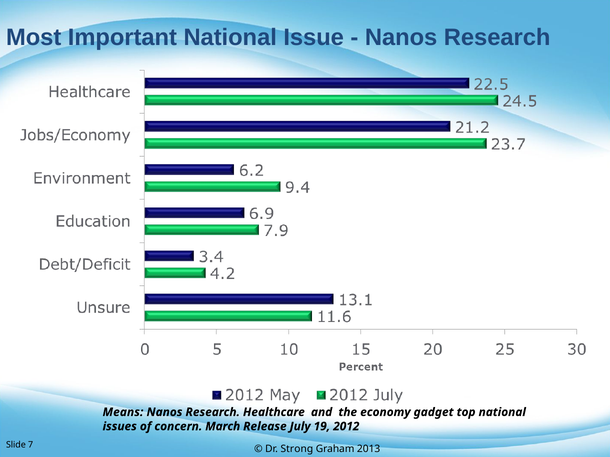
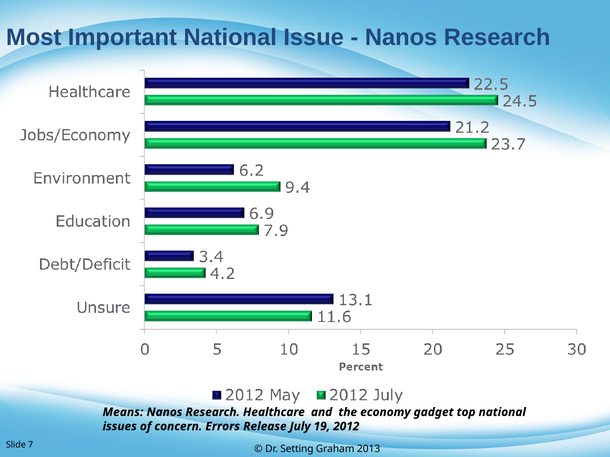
March: March -> Errors (223, 427)
Strong: Strong -> Setting (297, 449)
